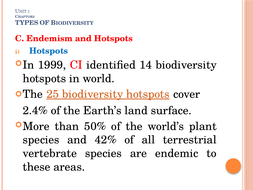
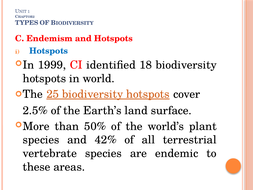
14: 14 -> 18 (146, 65)
2.4%: 2.4% -> 2.5% (35, 111)
